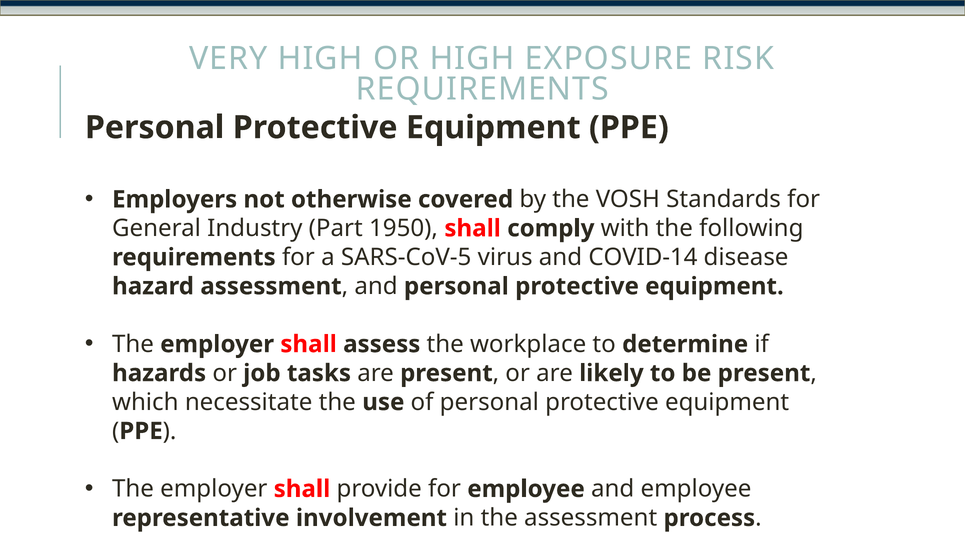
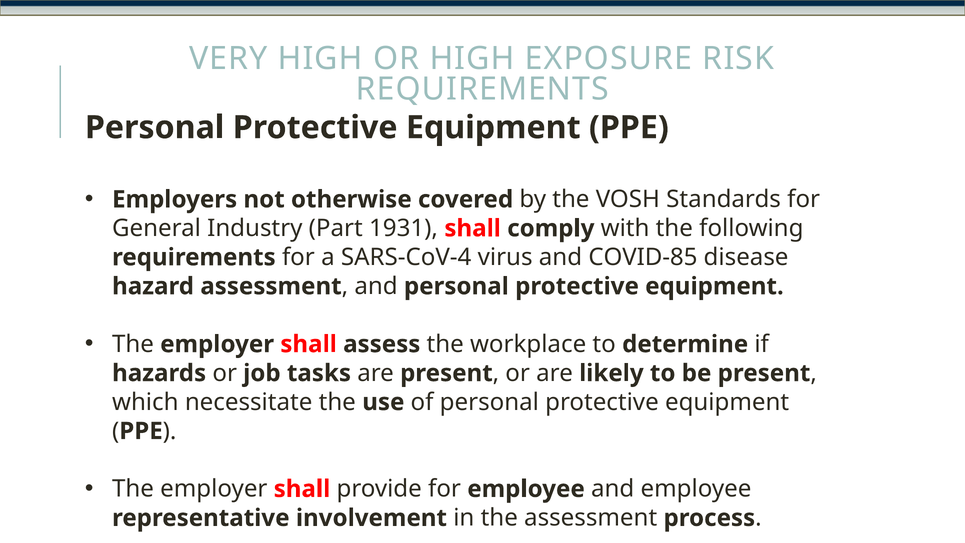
1950: 1950 -> 1931 (403, 228)
SARS-CoV-5: SARS-CoV-5 -> SARS-CoV-4 (406, 257)
COVID-14: COVID-14 -> COVID-85 (643, 257)
